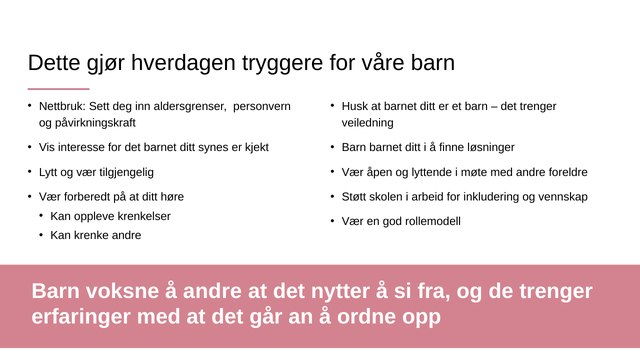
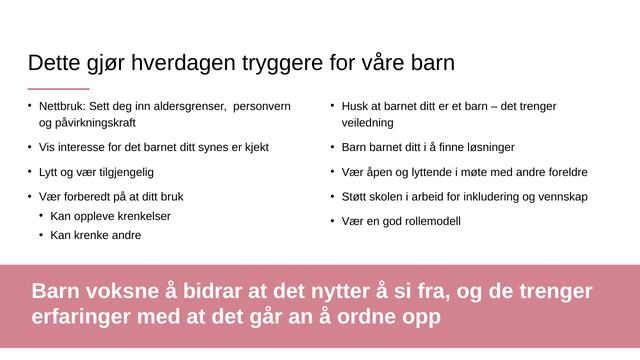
høre: høre -> bruk (172, 197)
å andre: andre -> bidrar (213, 291)
